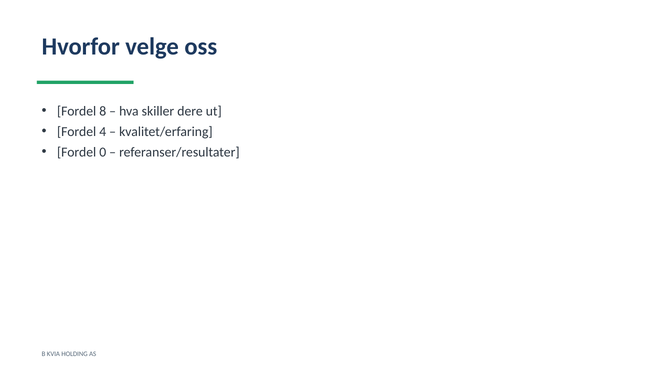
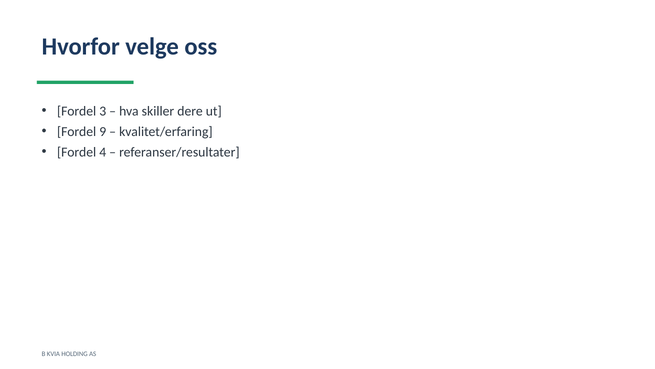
8: 8 -> 3 (103, 111)
4: 4 -> 9 (103, 131)
0: 0 -> 4 (103, 152)
